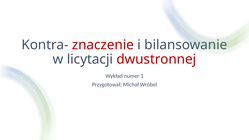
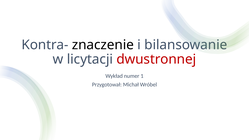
znaczenie colour: red -> black (103, 45)
